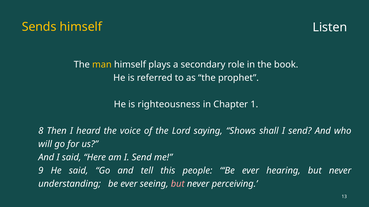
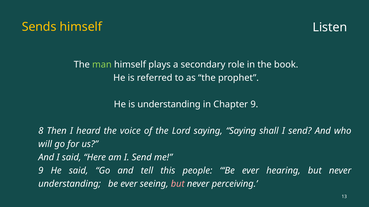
man colour: yellow -> light green (102, 65)
is righteousness: righteousness -> understanding (169, 105)
Chapter 1: 1 -> 9 (254, 105)
saying Shows: Shows -> Saying (241, 131)
